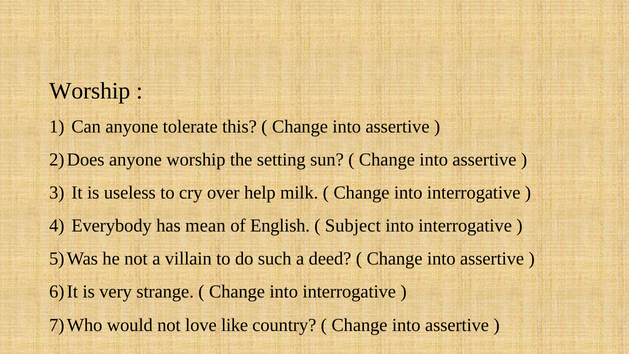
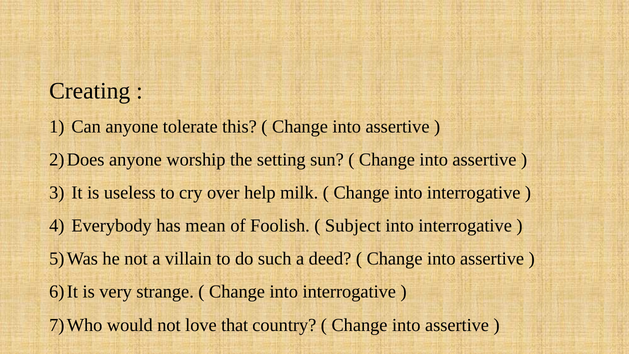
Worship: Worship -> Creating (90, 91)
English: English -> Foolish (280, 226)
like: like -> that (235, 325)
